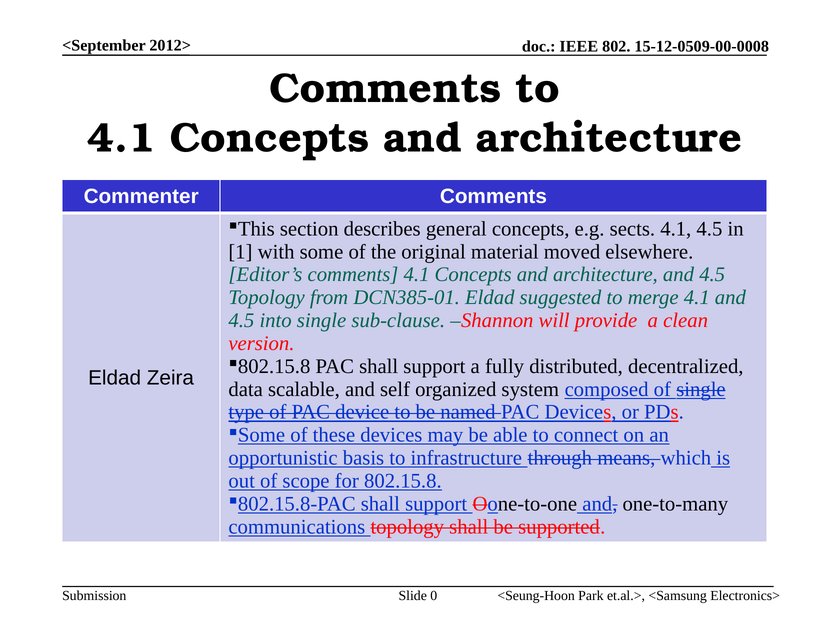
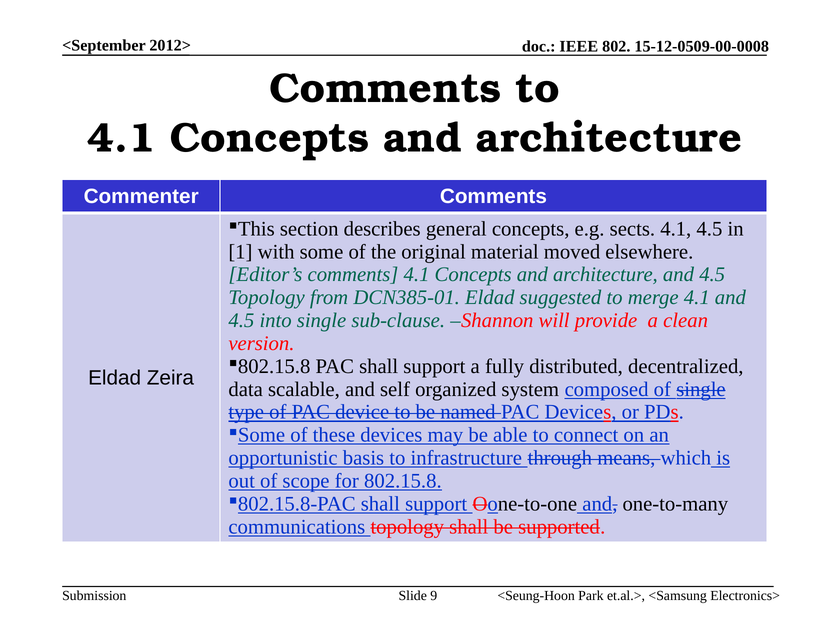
0: 0 -> 9 (434, 596)
